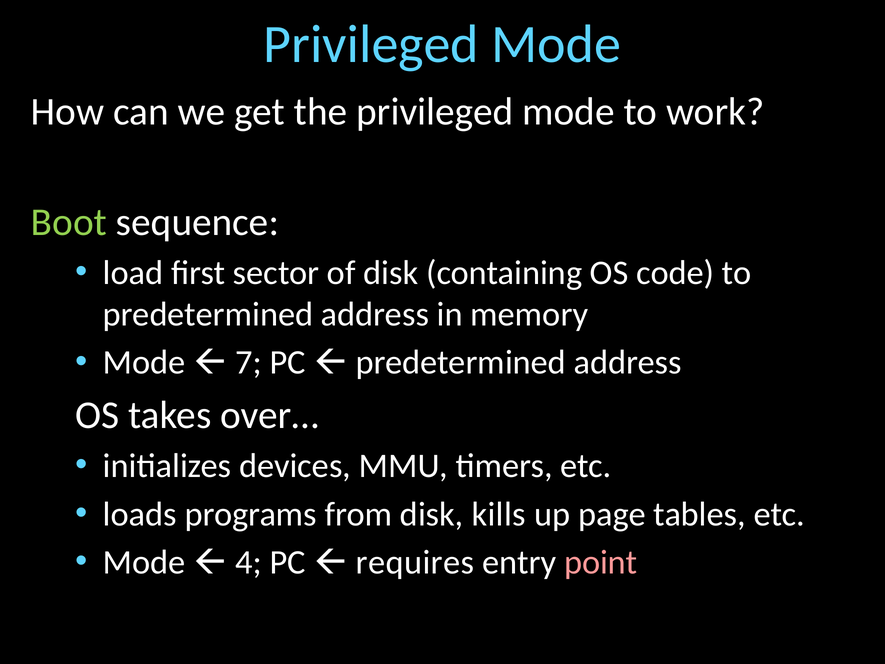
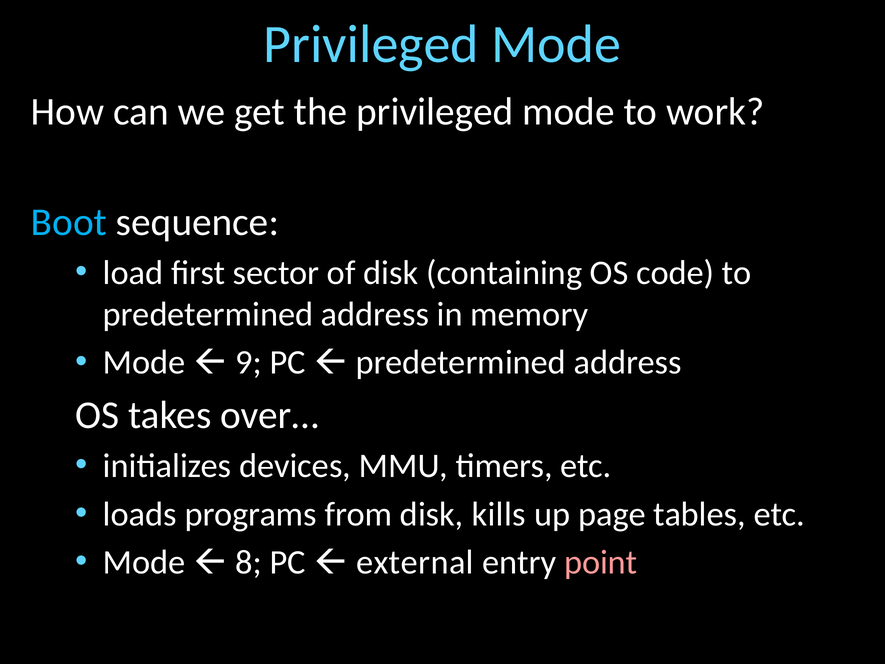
Boot colour: light green -> light blue (69, 222)
7: 7 -> 9 (249, 362)
4: 4 -> 8 (249, 562)
requires: requires -> external (415, 562)
